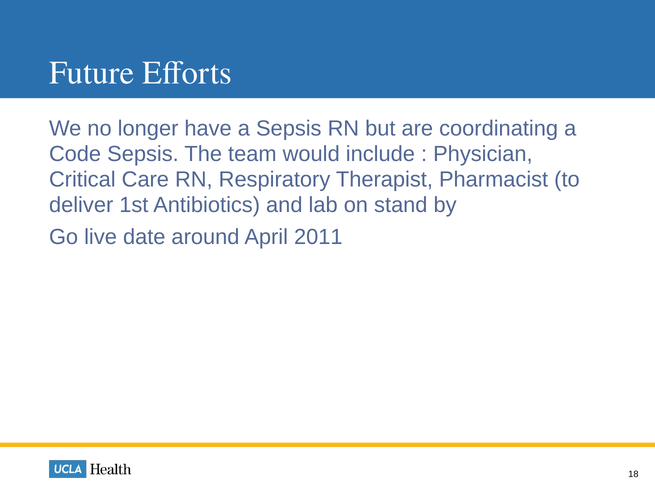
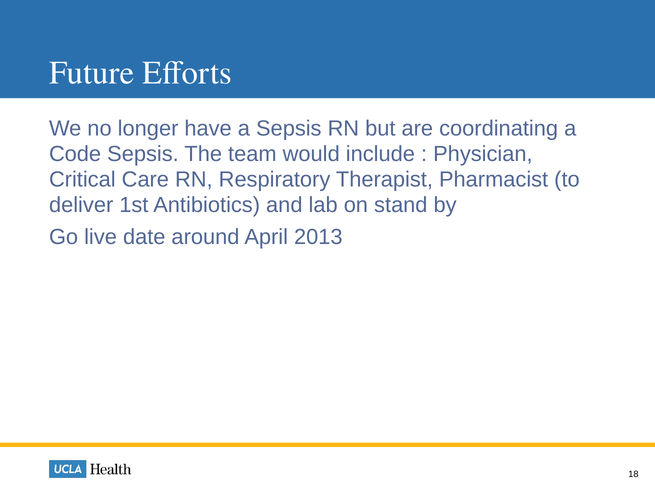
2011: 2011 -> 2013 (318, 237)
